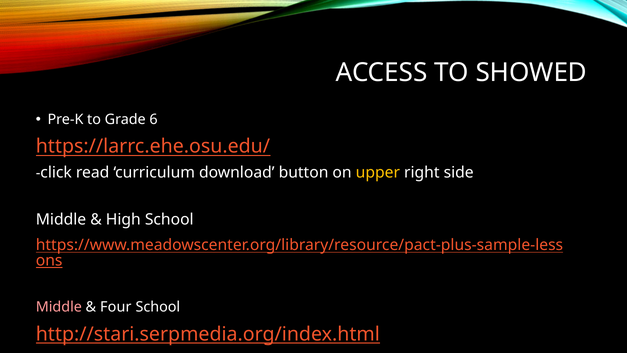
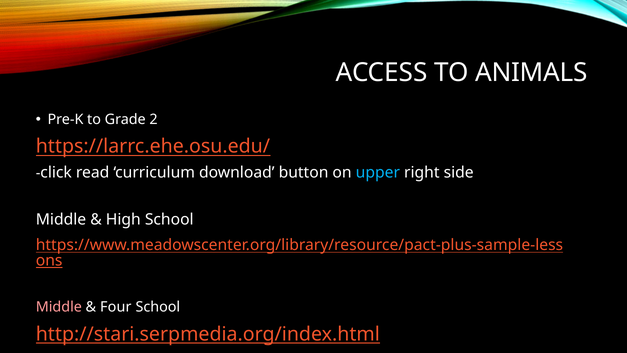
SHOWED: SHOWED -> ANIMALS (531, 72)
6: 6 -> 2 (154, 119)
upper colour: yellow -> light blue (378, 173)
